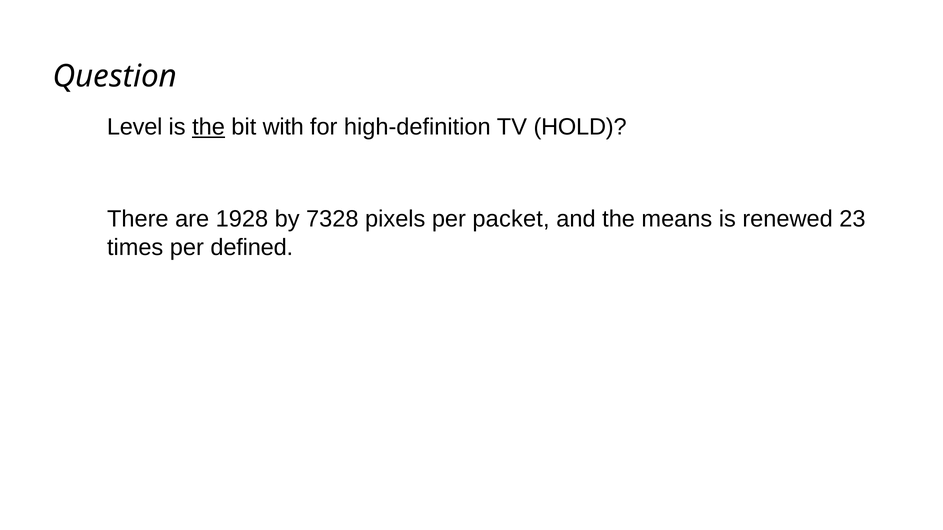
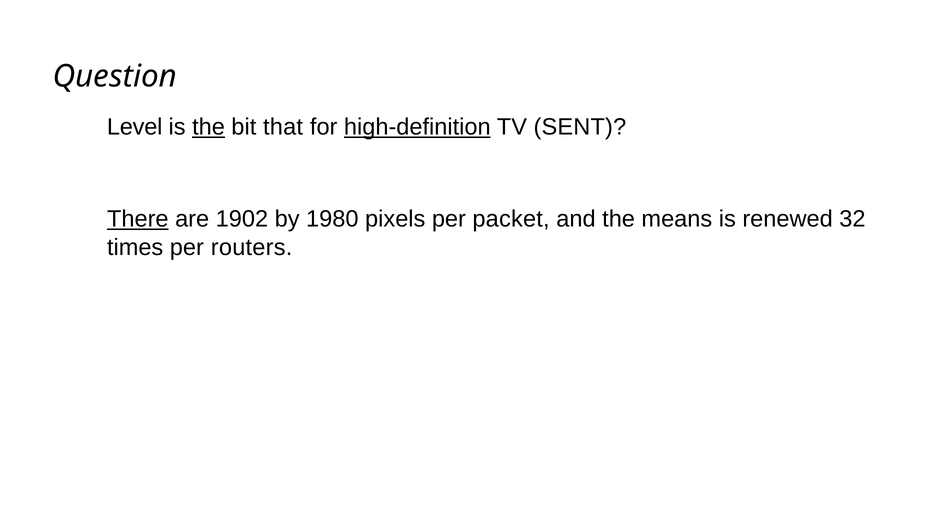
with: with -> that (283, 127)
high-definition underline: none -> present (417, 127)
HOLD: HOLD -> SENT (580, 127)
There underline: none -> present (138, 219)
1928: 1928 -> 1902 (242, 219)
7328: 7328 -> 1980 (332, 219)
23: 23 -> 32 (852, 219)
defined: defined -> routers (252, 248)
